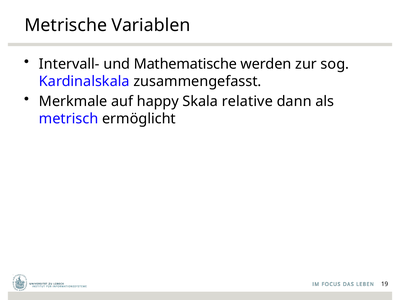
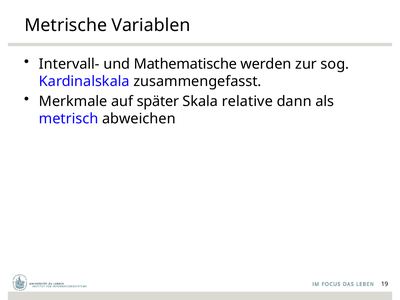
happy: happy -> später (158, 102)
ermöglicht: ermöglicht -> abweichen (139, 119)
